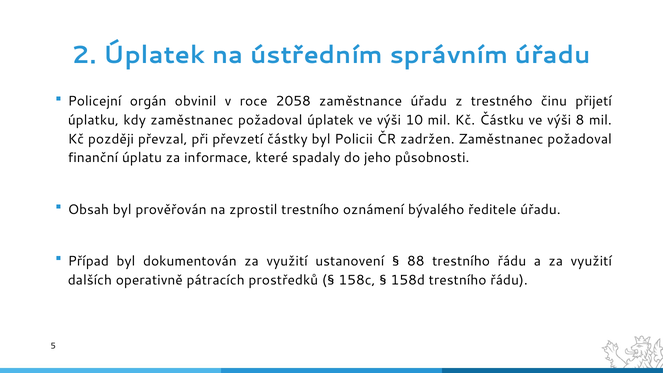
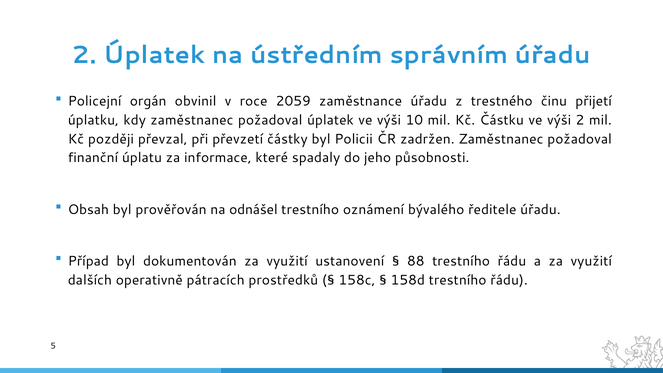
2058: 2058 -> 2059 (293, 101)
výši 8: 8 -> 2 (580, 120)
zprostil: zprostil -> odnášel (253, 209)
